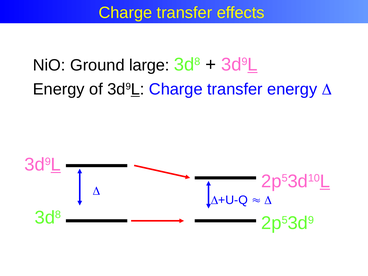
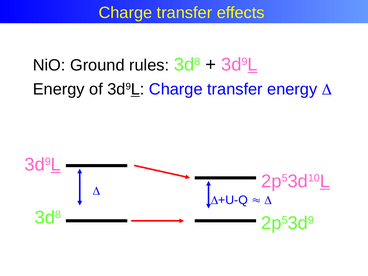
large: large -> rules (149, 65)
